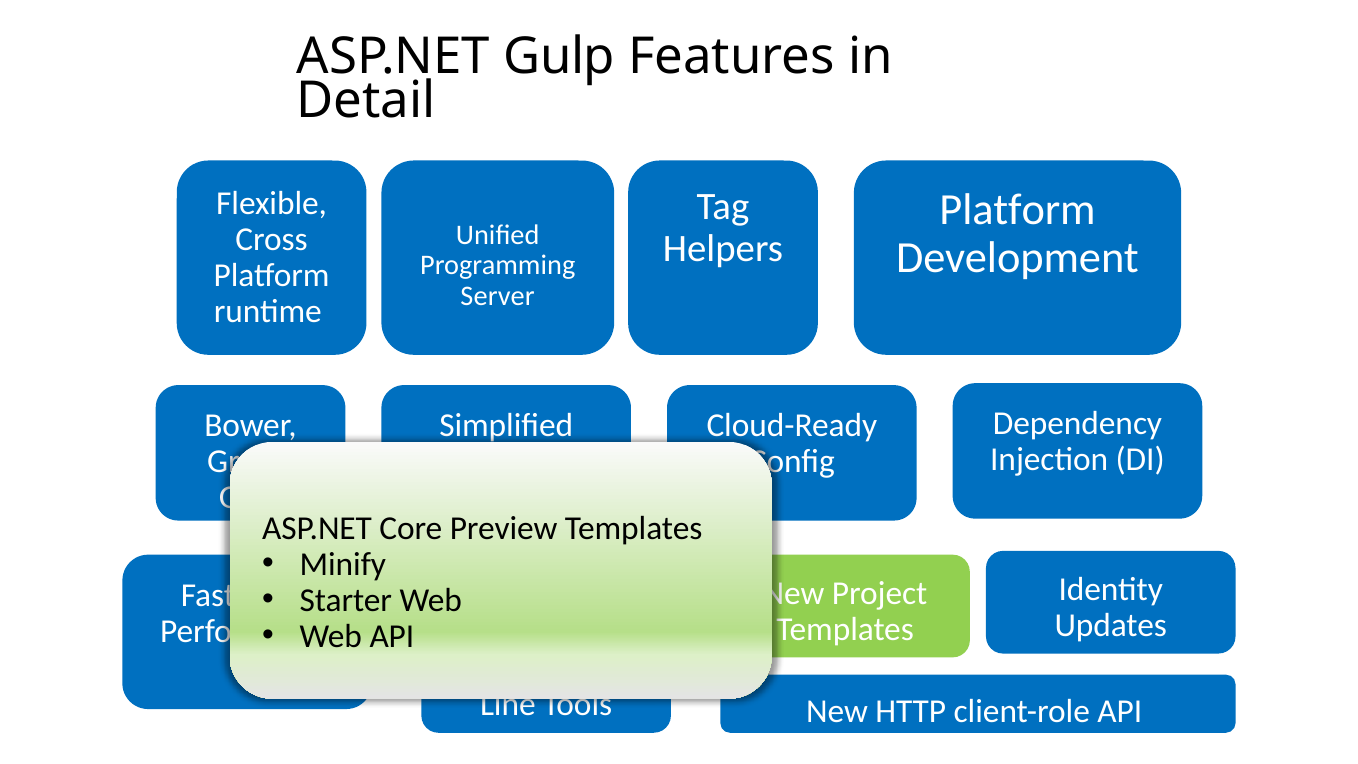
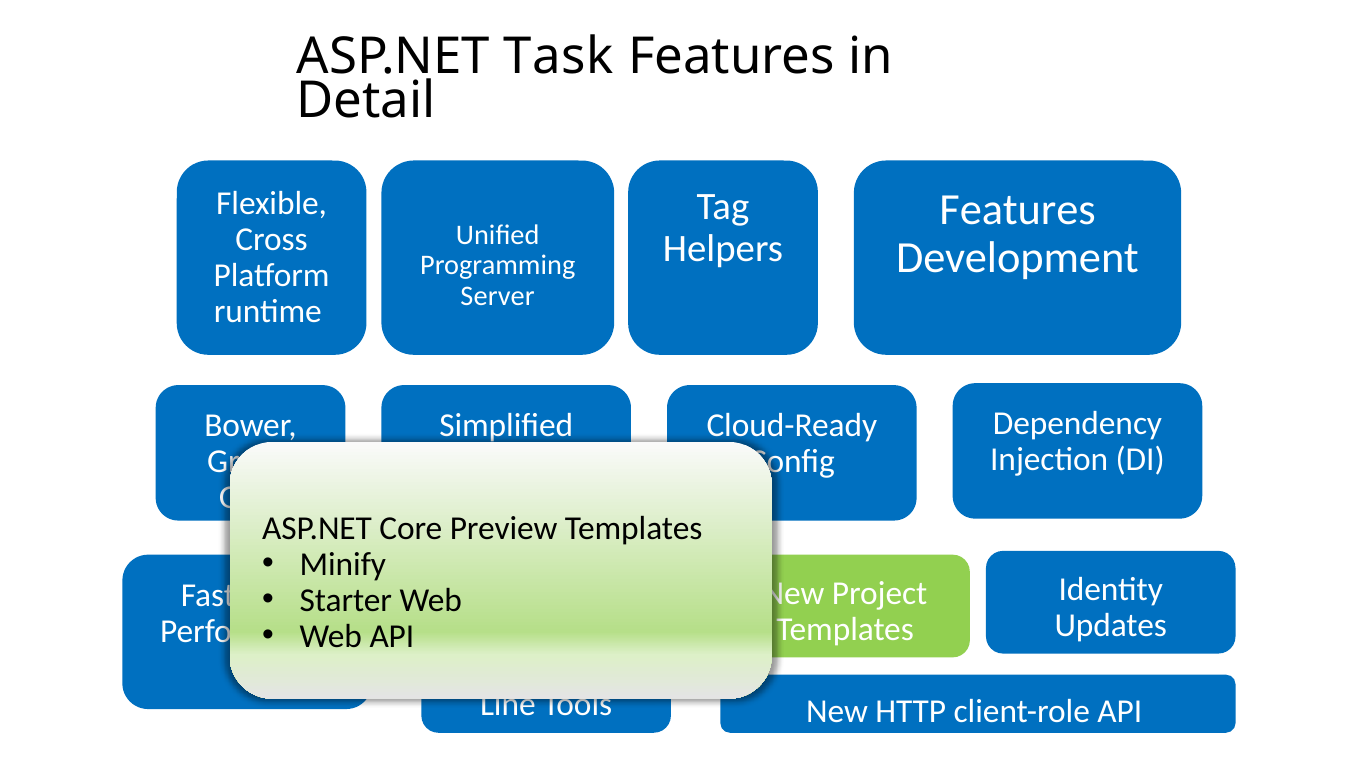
ASP.NET Gulp: Gulp -> Task (559, 57)
Platform: Platform -> Features (1018, 210)
